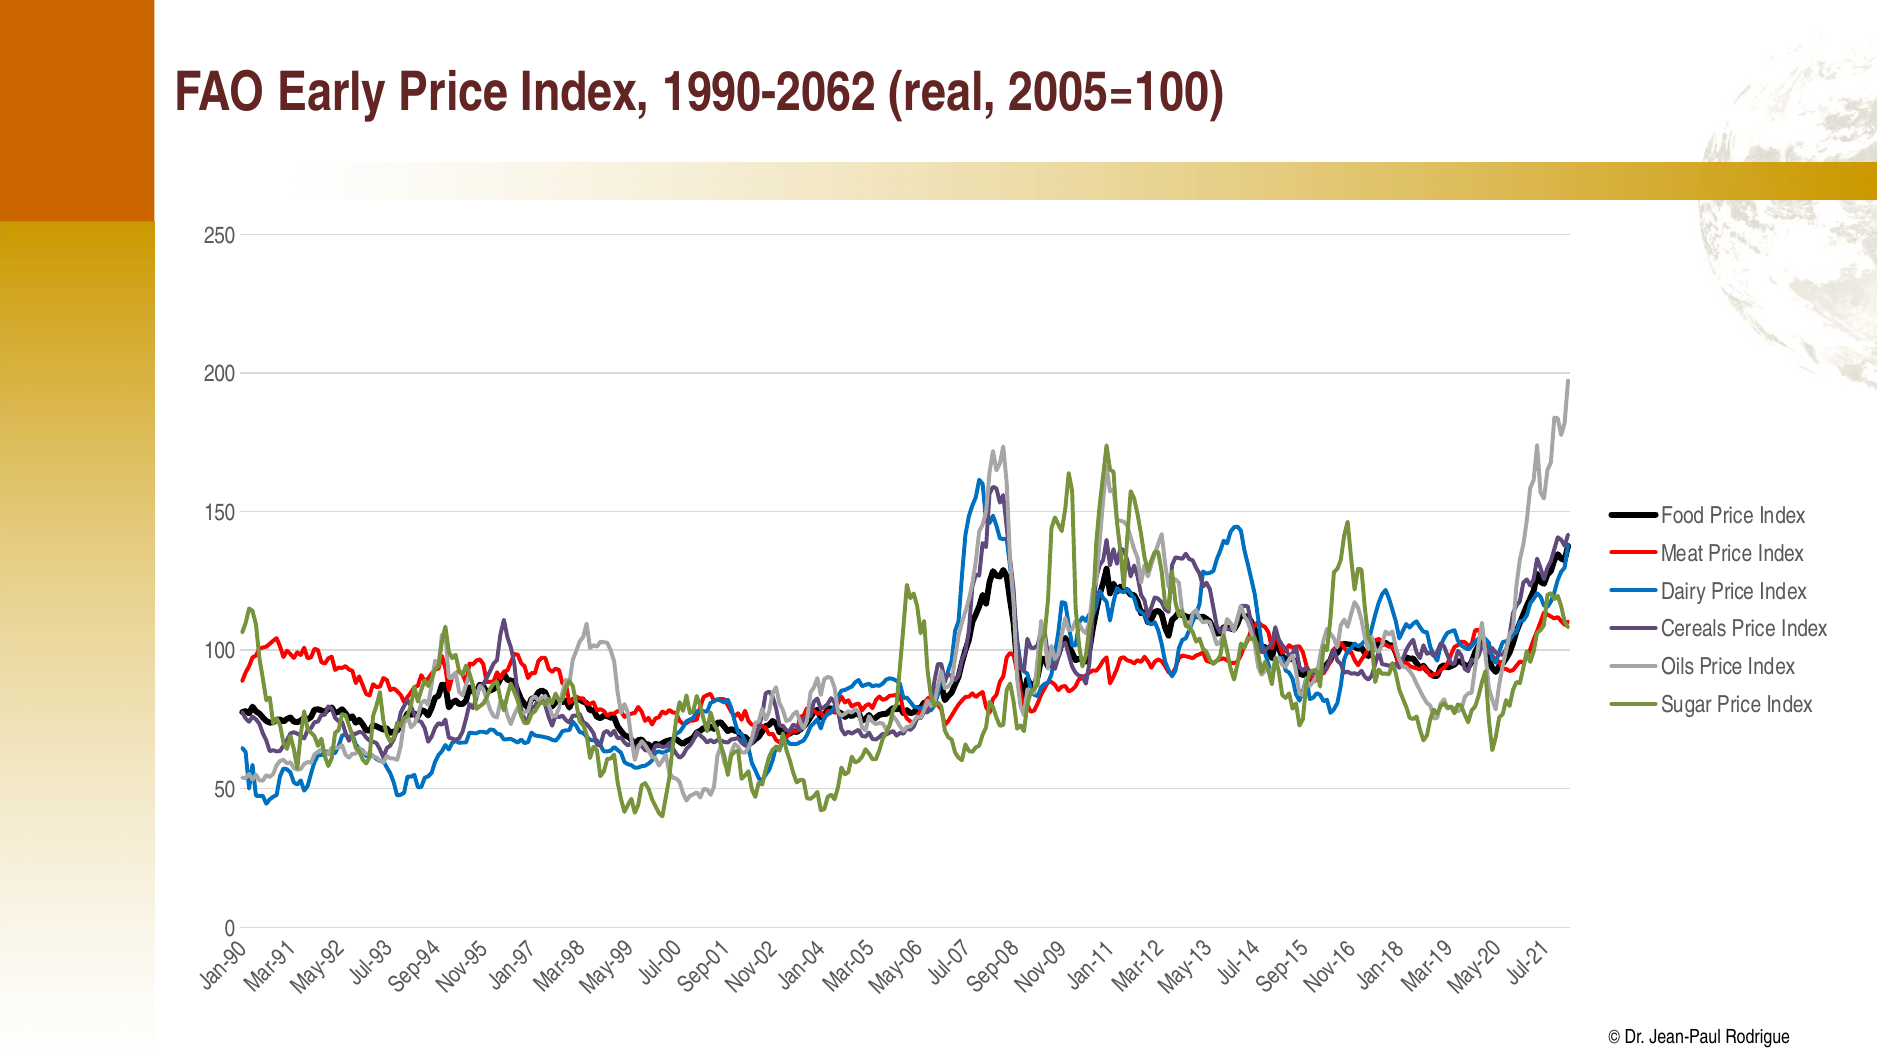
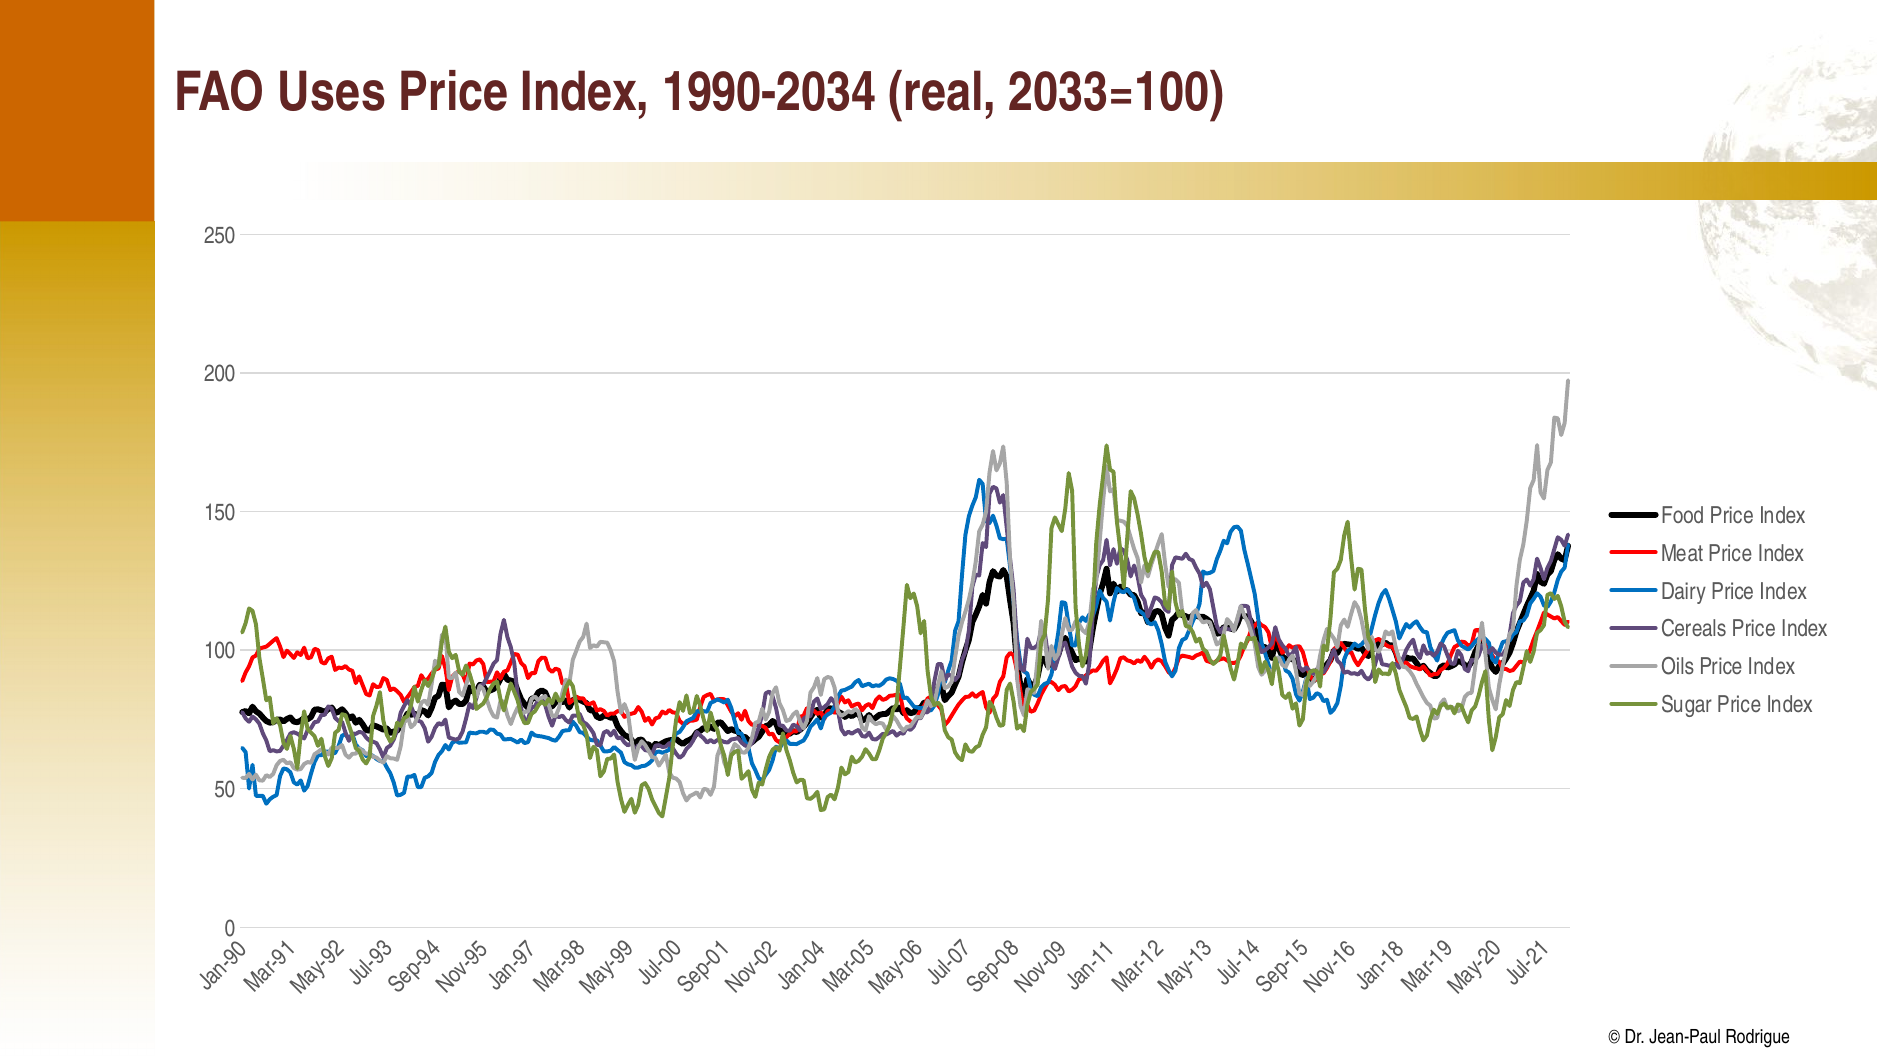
Early: Early -> Uses (332, 93)
1990-2062: 1990-2062 -> 1990-2034 (769, 93)
2005=100: 2005=100 -> 2033=100 (1116, 93)
